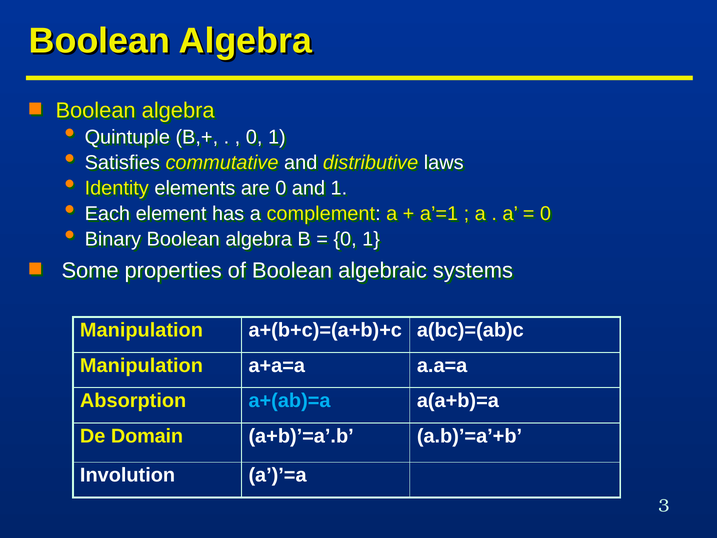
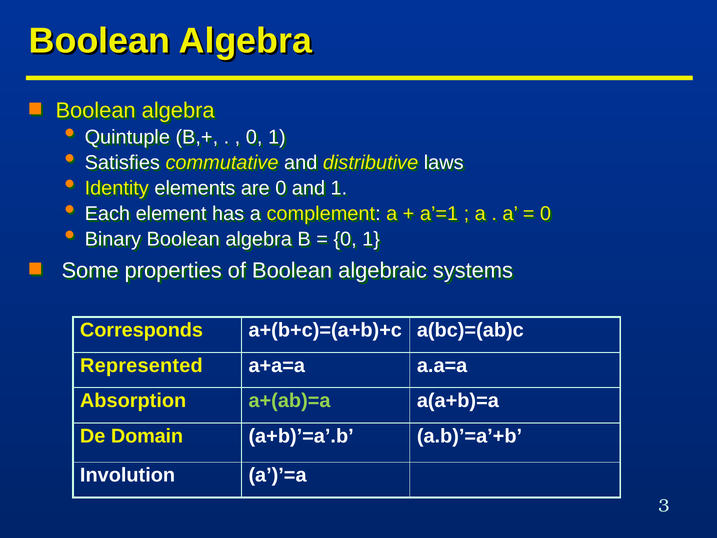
Manipulation: Manipulation -> Corresponds (142, 330)
Manipulation: Manipulation -> Represented (141, 365)
a+(ab)=a colour: light blue -> light green (290, 400)
